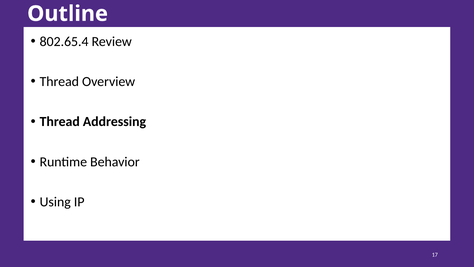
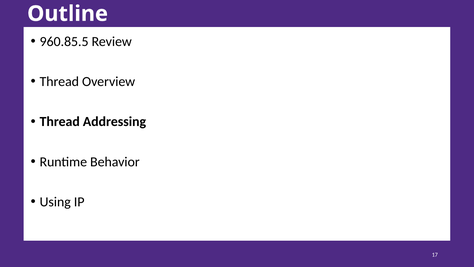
802.65.4: 802.65.4 -> 960.85.5 (64, 41)
